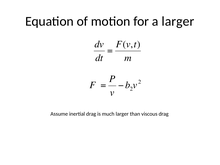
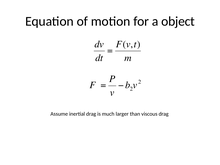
a larger: larger -> object (178, 21)
